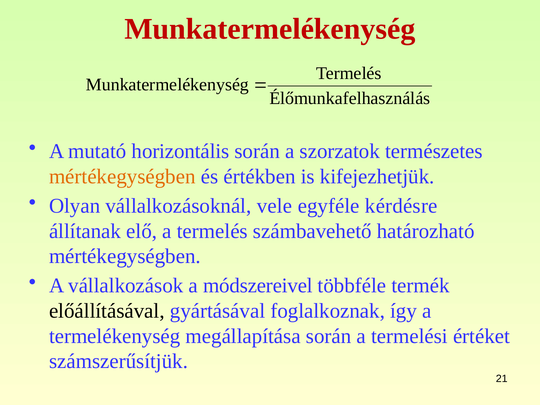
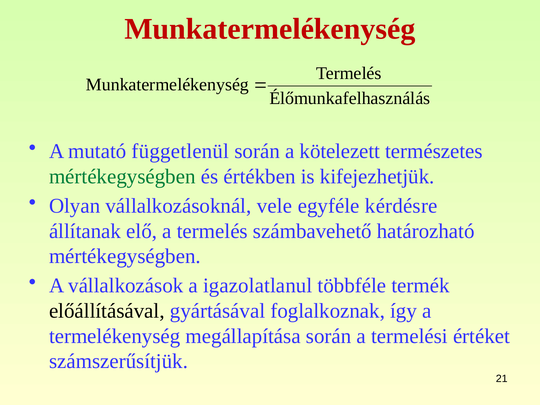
horizontális: horizontális -> függetlenül (180, 151)
szorzatok: szorzatok -> kötelezett (340, 151)
mértékegységben colour: orange -> green (122, 176)
módszereivel: módszereivel -> igazolatlanul (258, 286)
